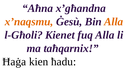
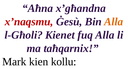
x’naqsmu colour: orange -> red (29, 22)
Ħaġa: Ħaġa -> Mark (14, 62)
ħadu: ħadu -> kollu (64, 62)
